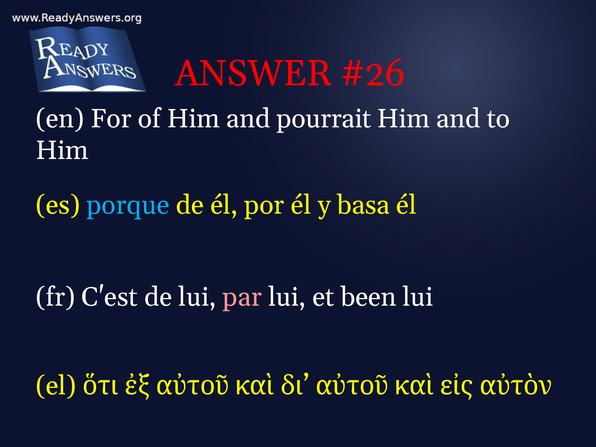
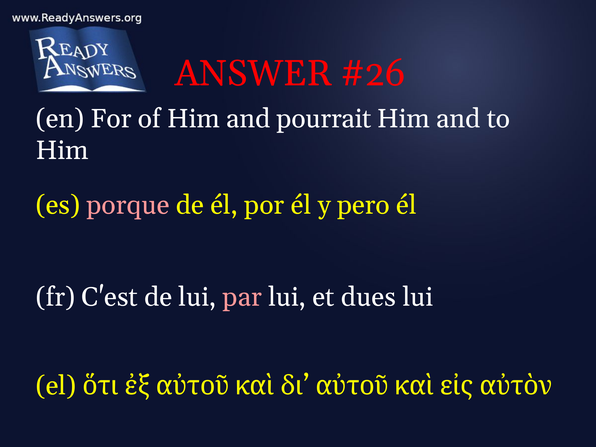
porque colour: light blue -> pink (128, 205)
basa: basa -> pero (363, 205)
been: been -> dues (368, 297)
